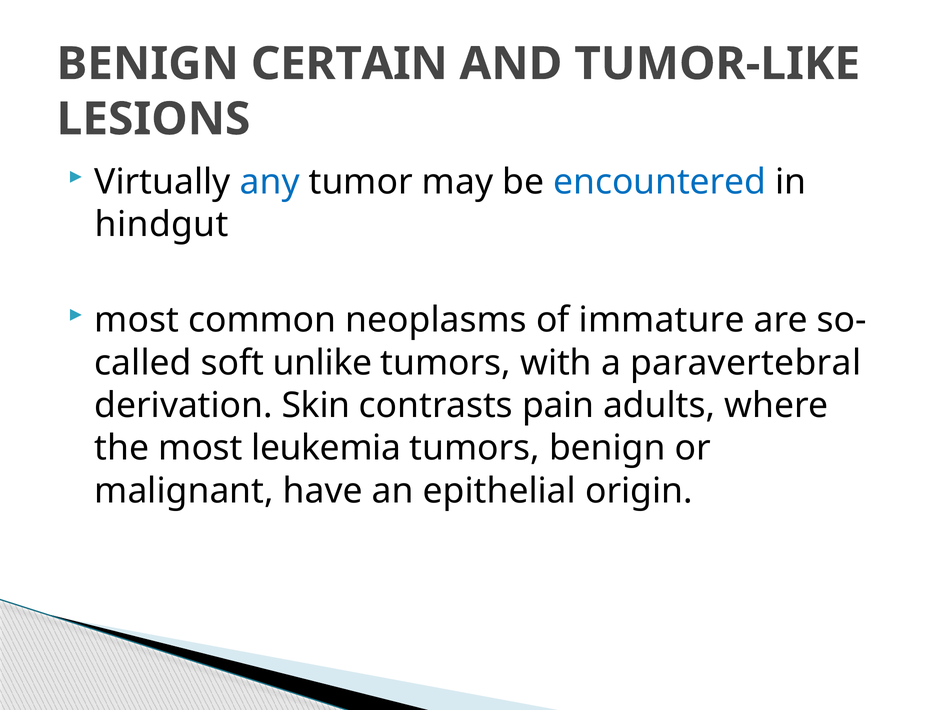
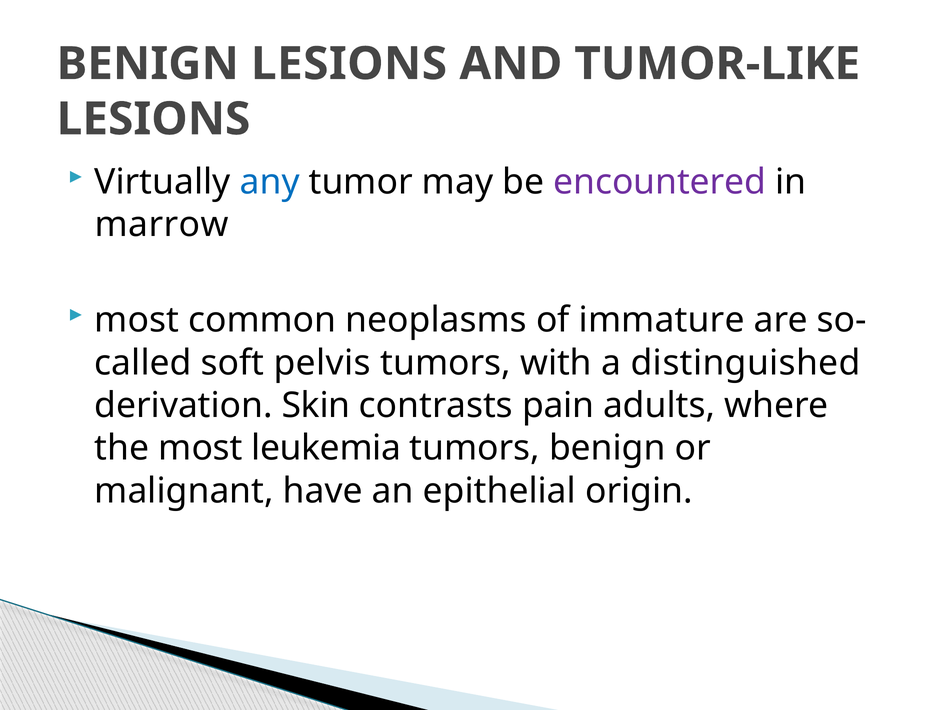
BENIGN CERTAIN: CERTAIN -> LESIONS (349, 64)
encountered colour: blue -> purple (660, 182)
hindgut: hindgut -> marrow (162, 224)
unlike: unlike -> pelvis (322, 363)
paravertebral: paravertebral -> distinguished (746, 363)
